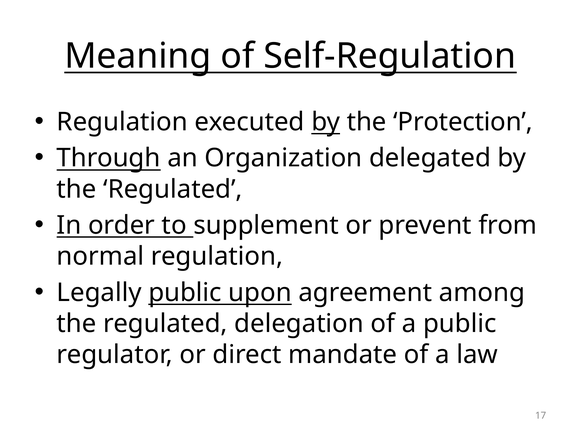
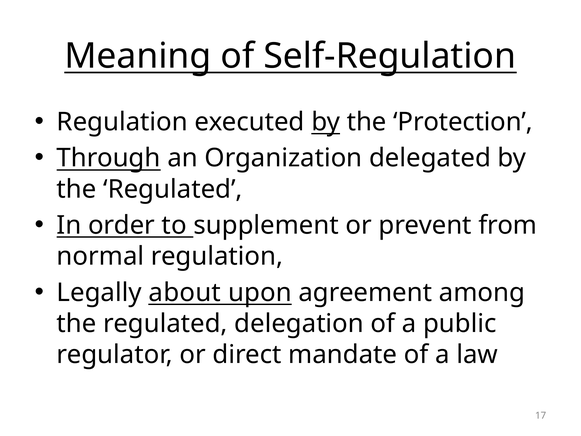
Legally public: public -> about (185, 292)
